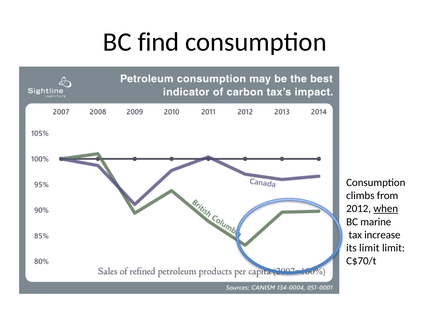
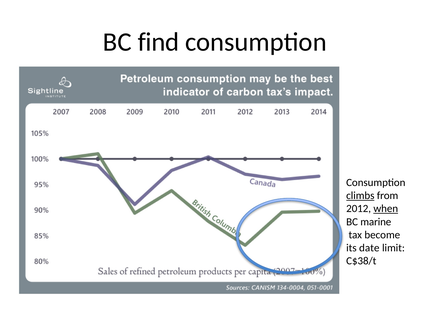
climbs underline: none -> present (360, 196)
increase: increase -> become (382, 235)
its limit: limit -> date (369, 248)
C$70/t: C$70/t -> C$38/t (361, 261)
